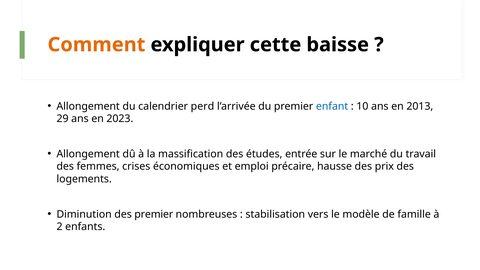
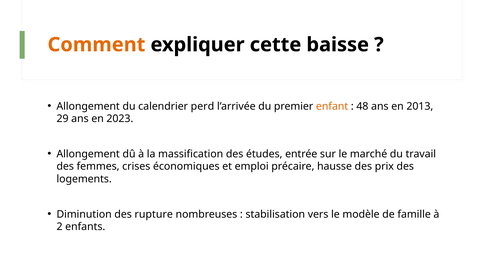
enfant colour: blue -> orange (332, 106)
10: 10 -> 48 (362, 106)
des premier: premier -> rupture (154, 214)
